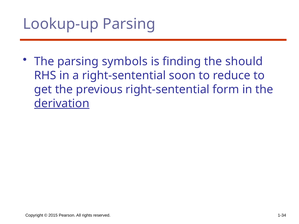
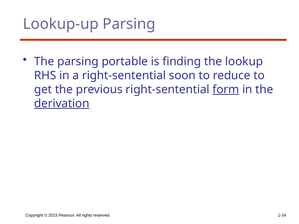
symbols: symbols -> portable (125, 62)
should: should -> lookup (244, 62)
form underline: none -> present (226, 90)
